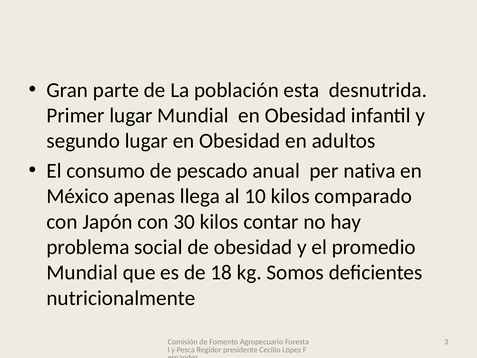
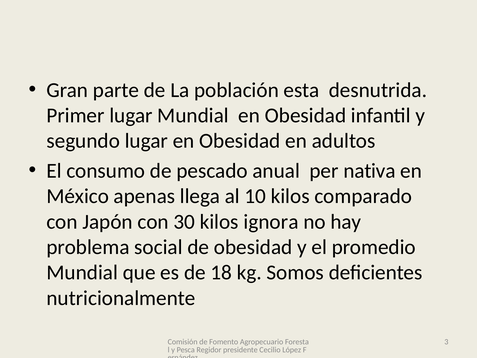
contar: contar -> ignora (271, 222)
